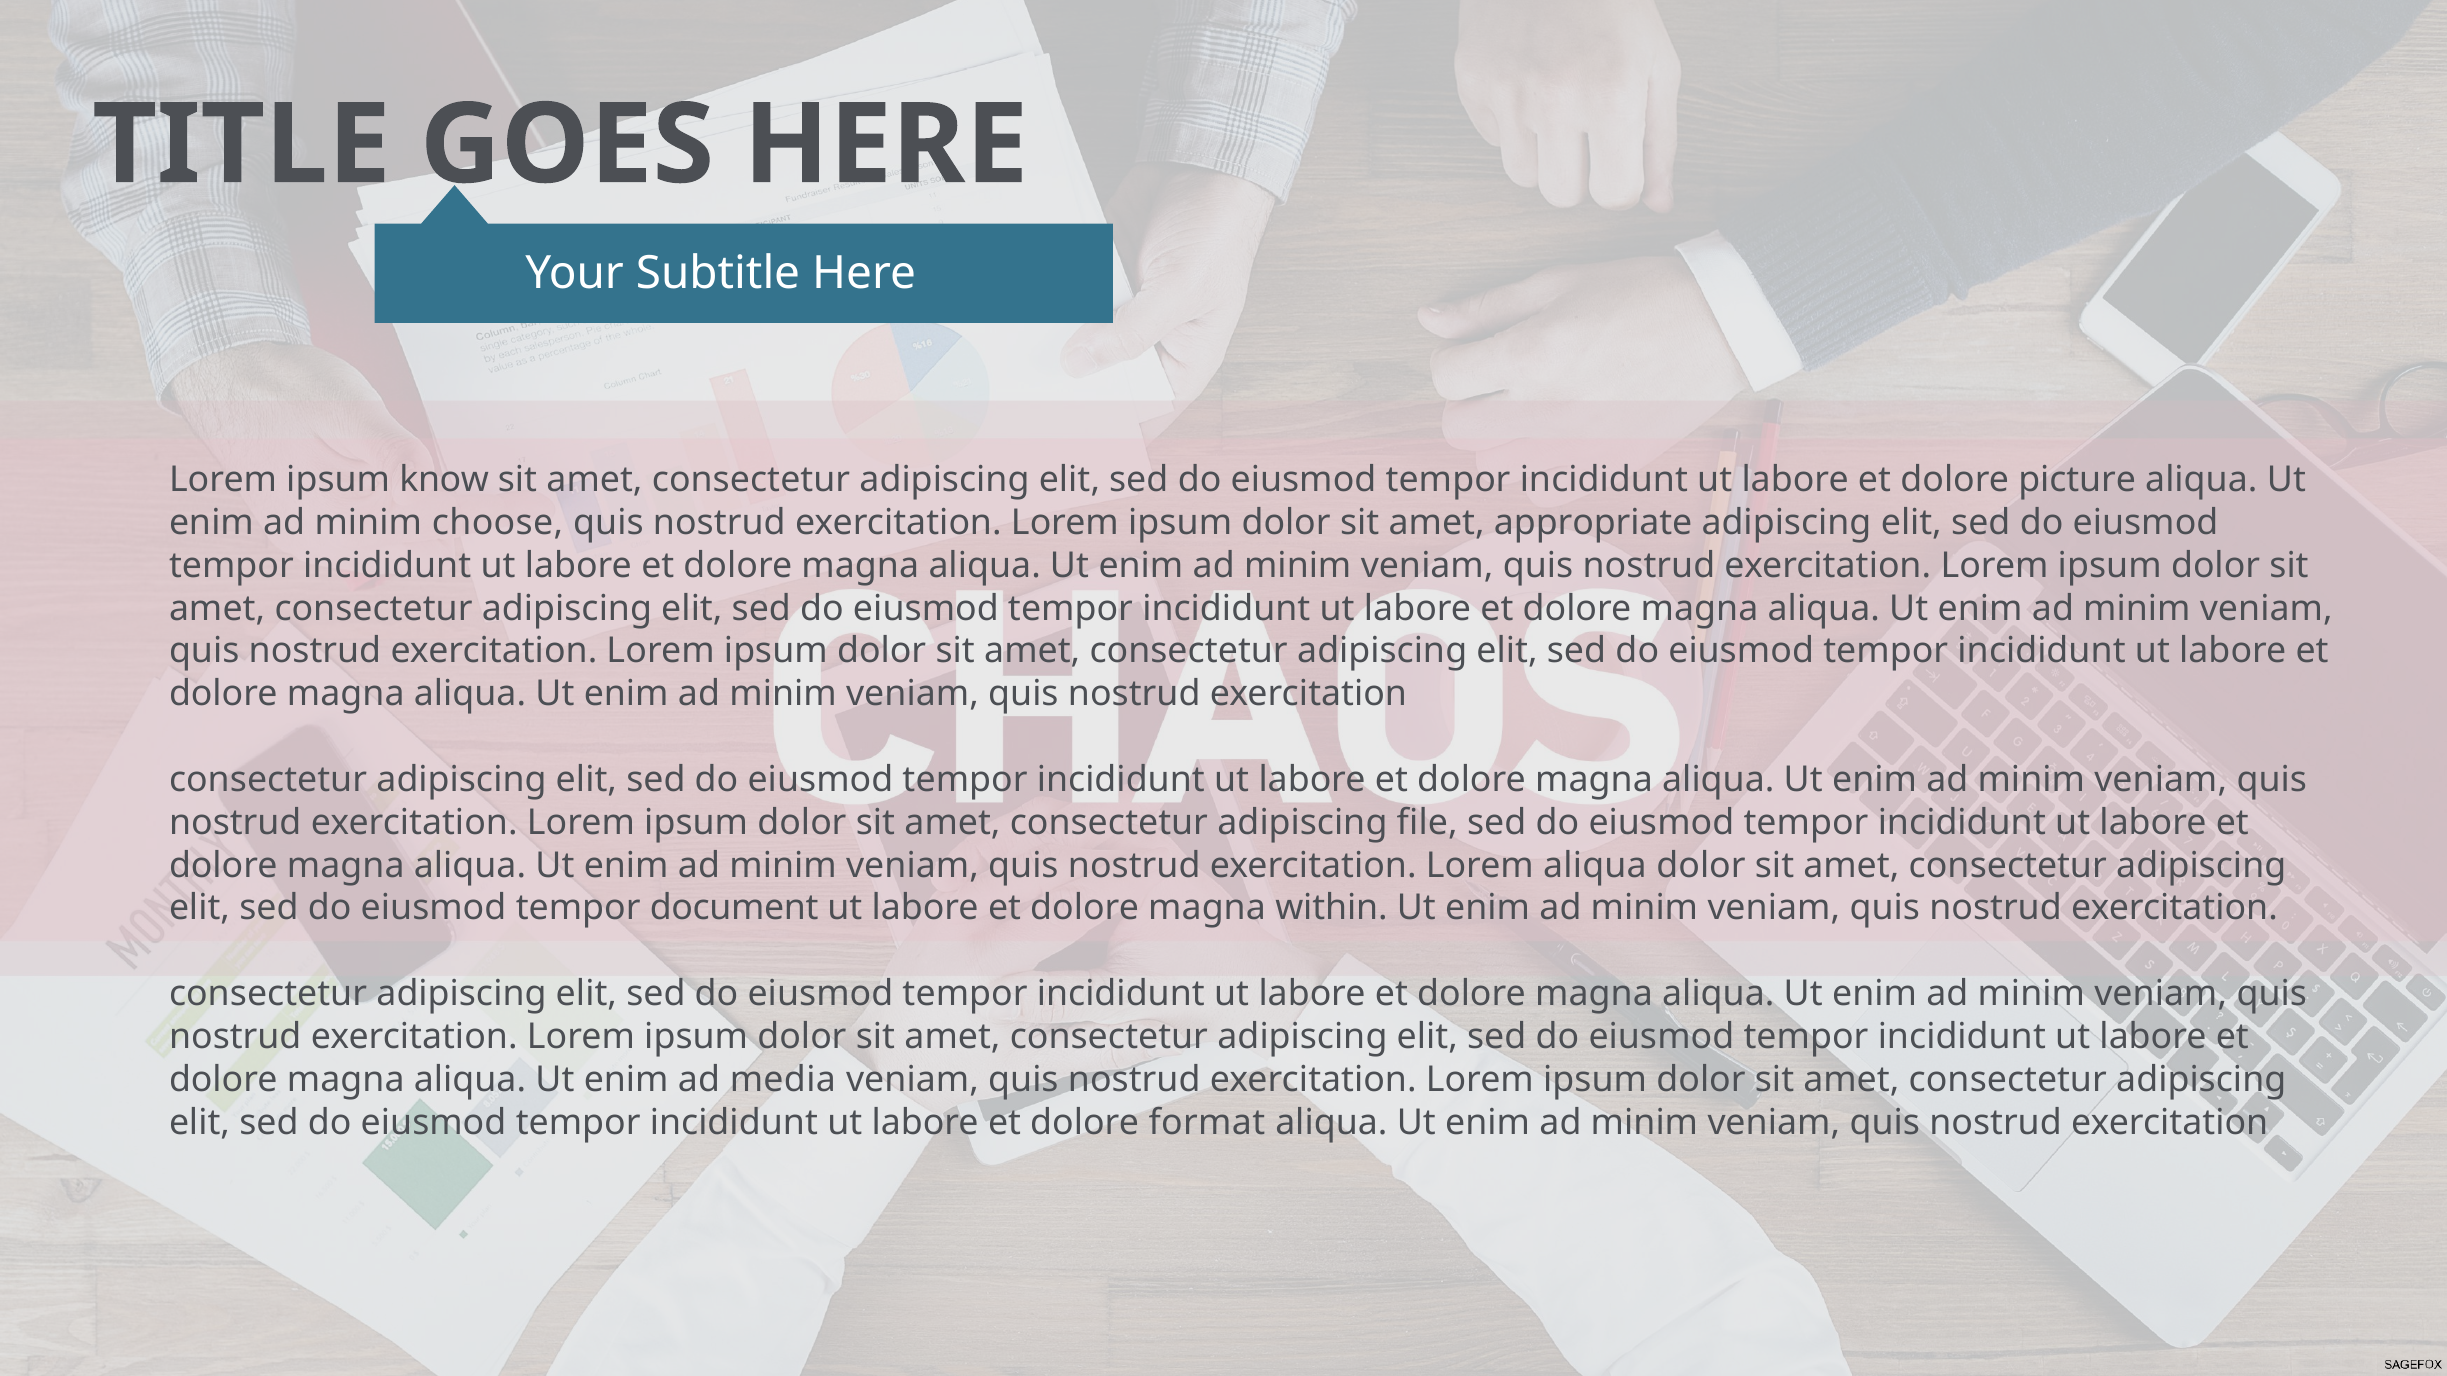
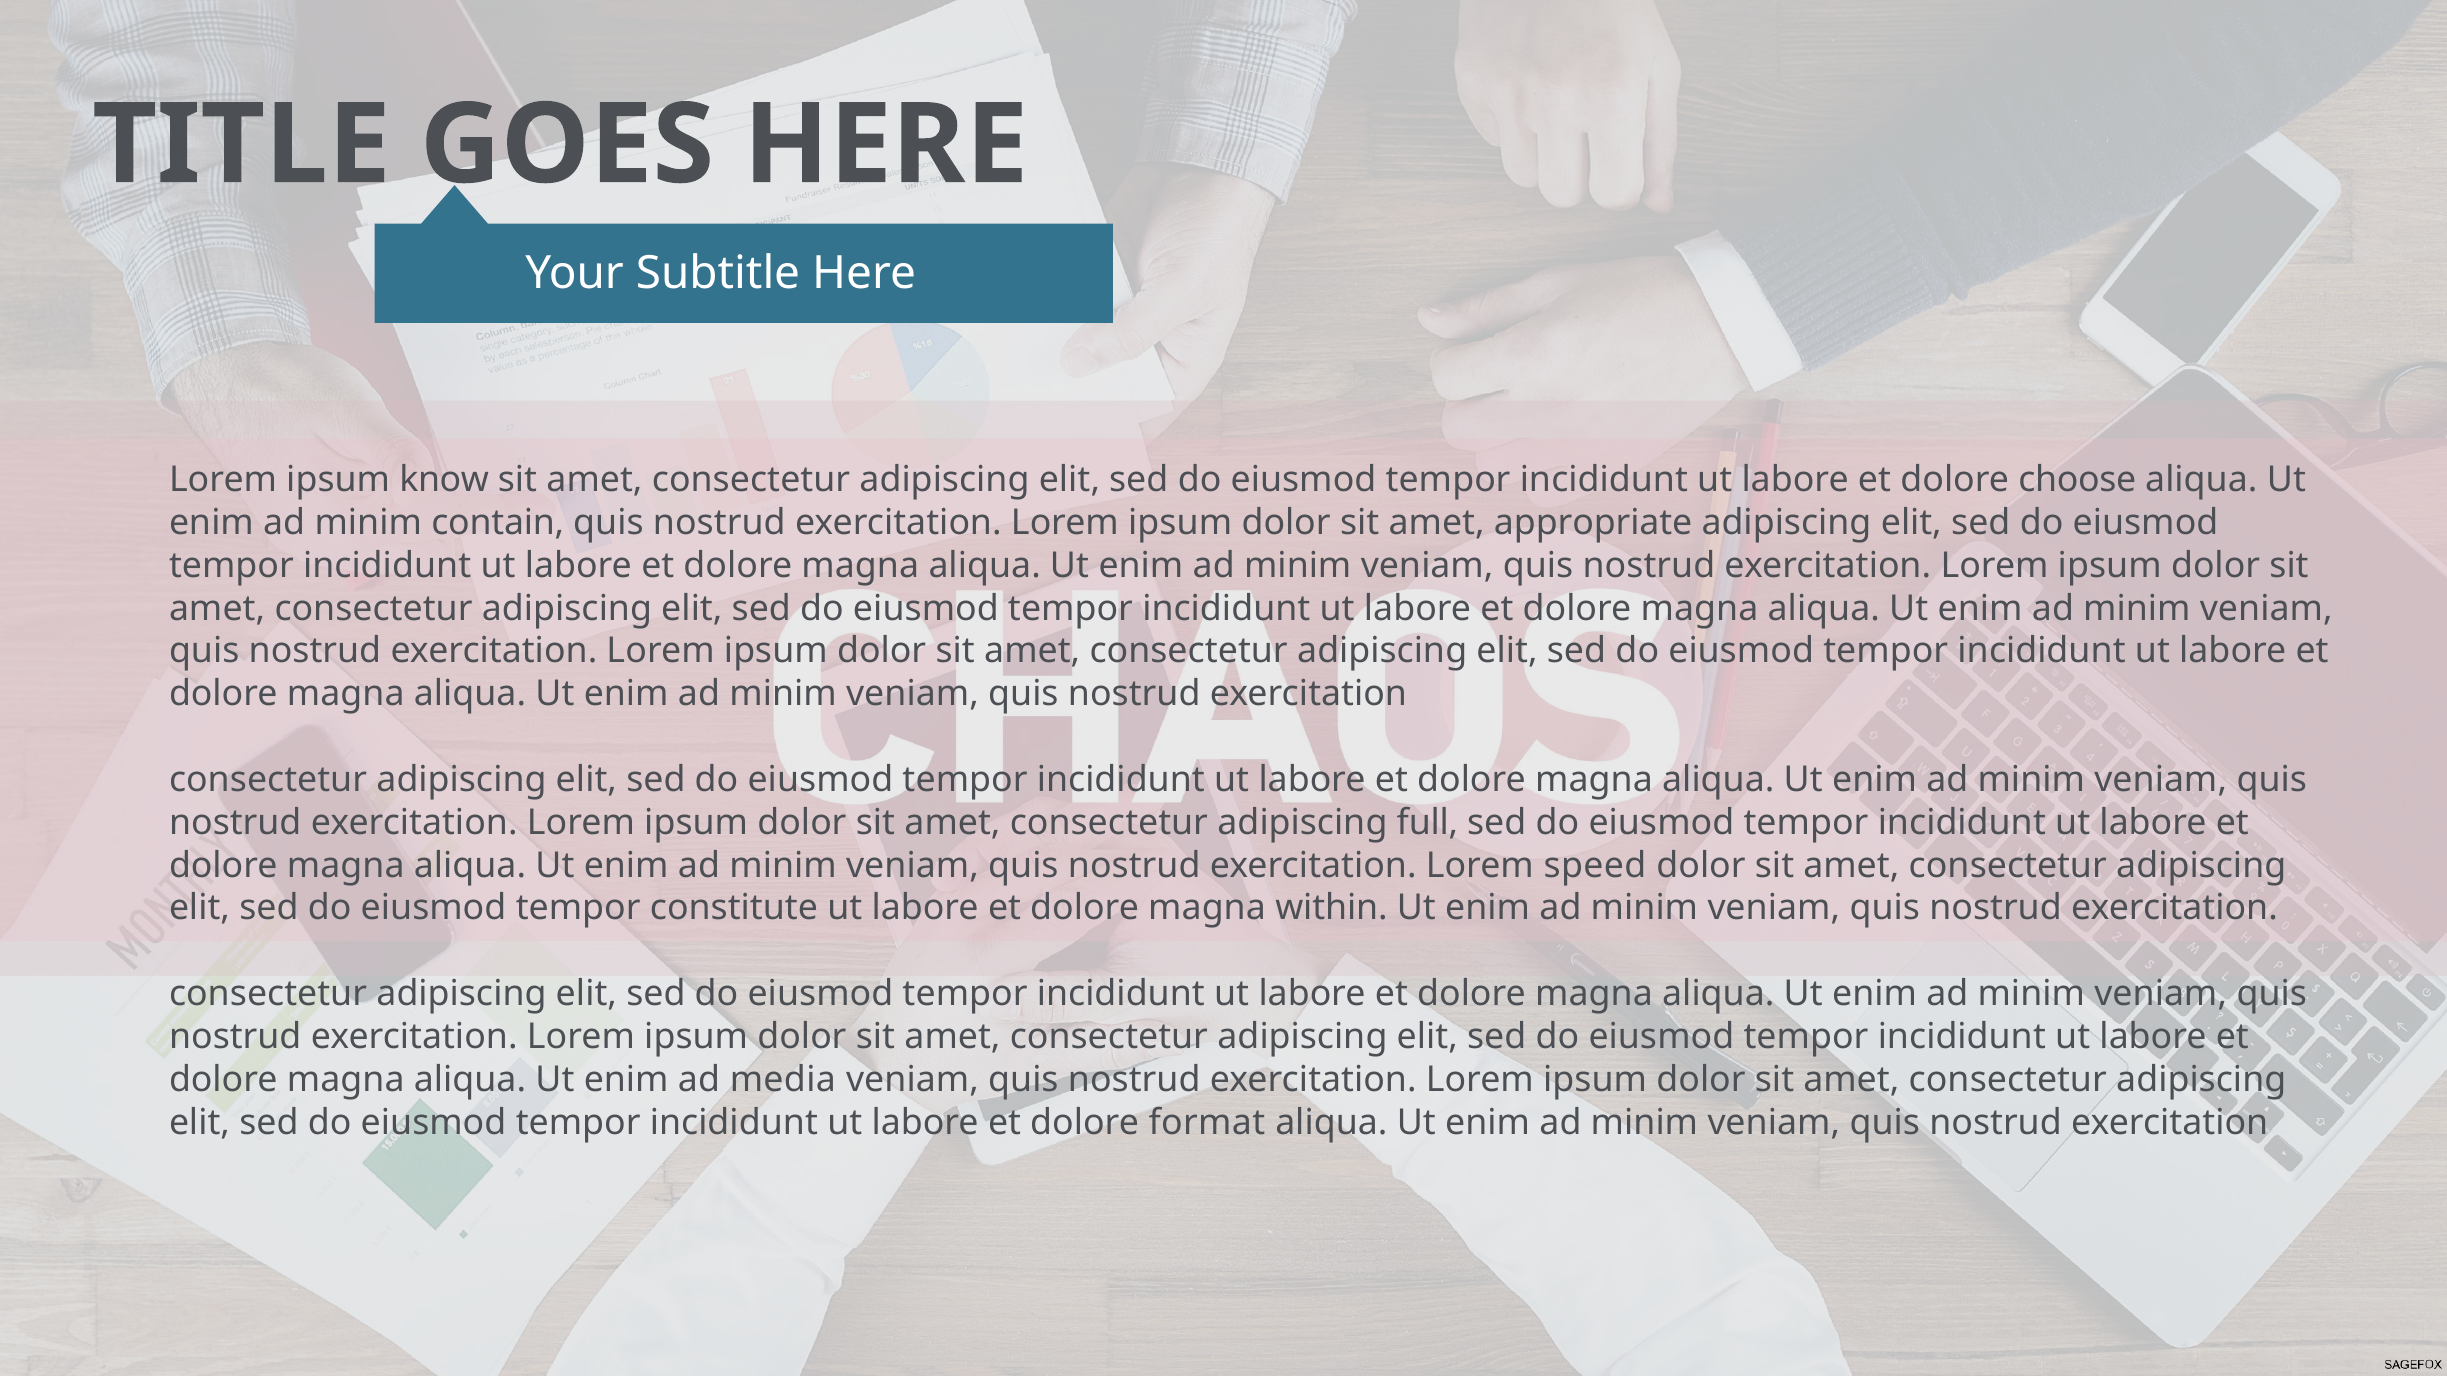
picture: picture -> choose (2077, 480)
choose: choose -> contain (498, 523)
file: file -> full (1427, 823)
Lorem aliqua: aliqua -> speed (1595, 866)
document: document -> constitute (734, 908)
